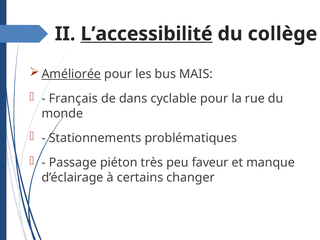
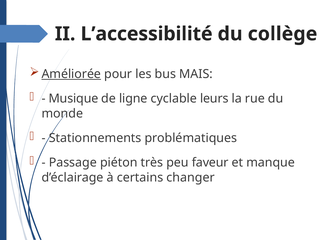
L’accessibilité underline: present -> none (147, 34)
Français: Français -> Musique (73, 99)
dans: dans -> ligne (133, 99)
cyclable pour: pour -> leurs (214, 99)
